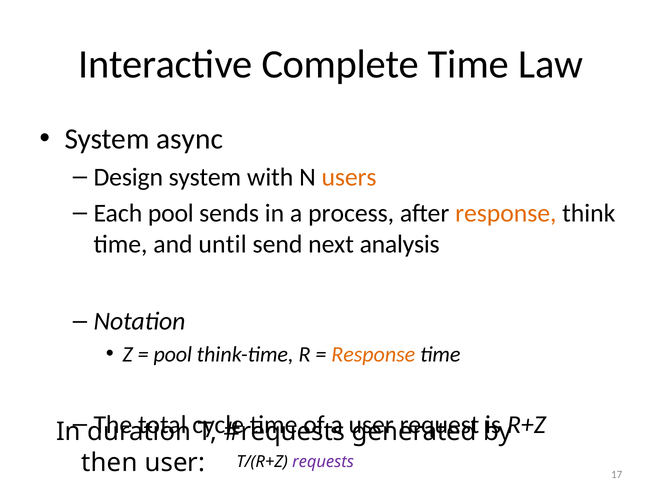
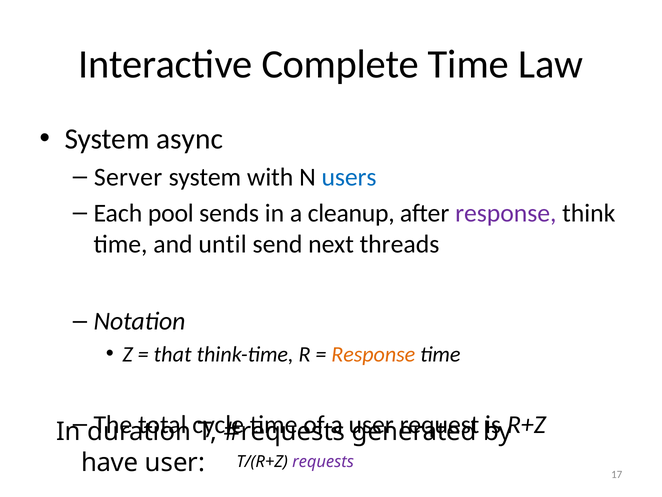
Design: Design -> Server (128, 177)
users colour: orange -> blue (349, 177)
process: process -> cleanup (351, 213)
response colour: orange -> purple (506, 213)
analysis: analysis -> threads (400, 244)
pool: pool -> that (173, 354)
then: then -> have (110, 462)
